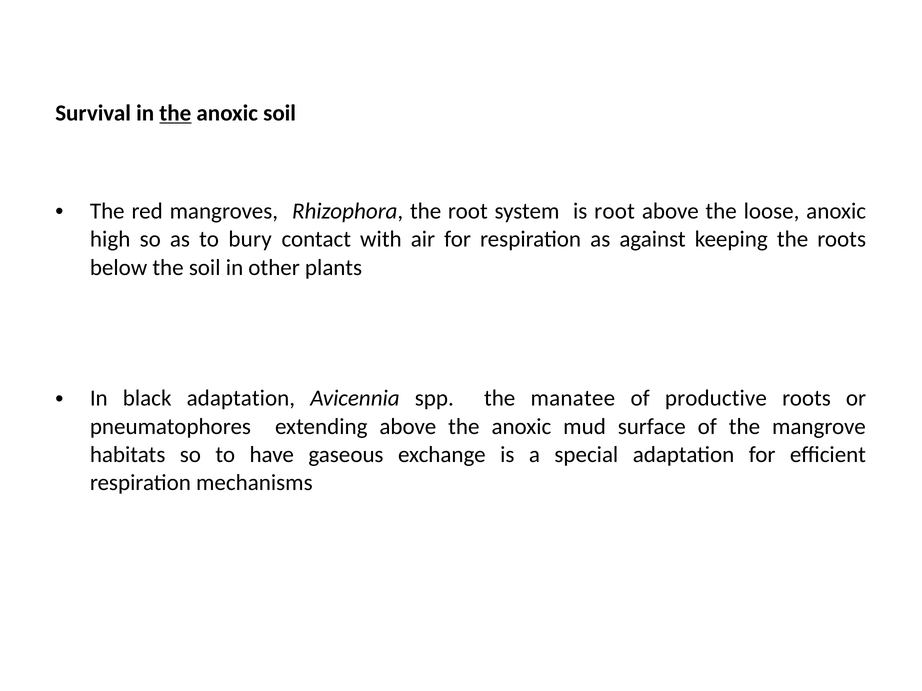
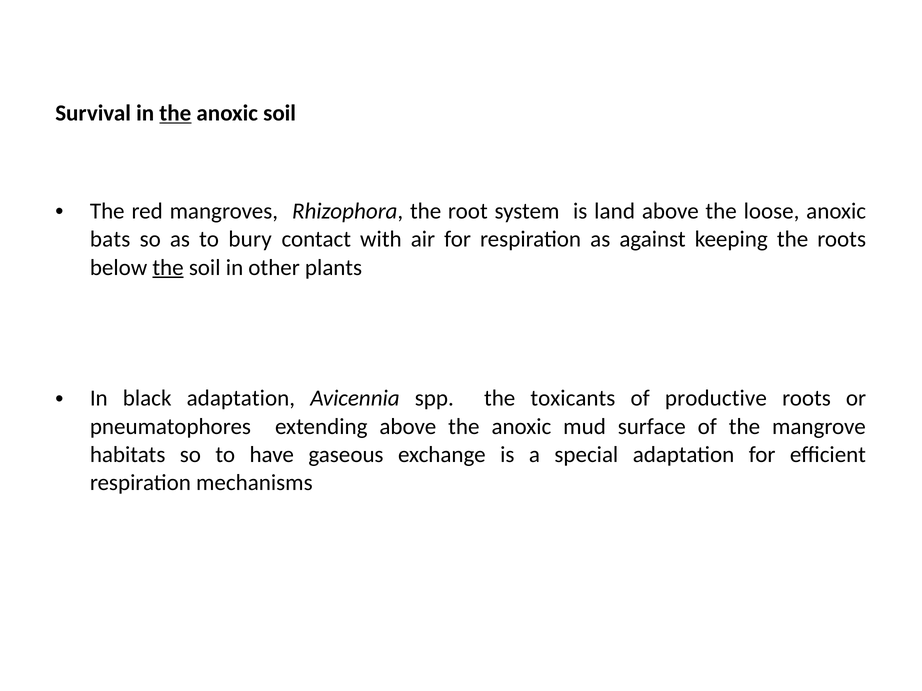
is root: root -> land (615, 211)
high: high -> bats (110, 240)
the underline: none -> present (168, 268)
manatee: manatee -> toxicants (573, 399)
